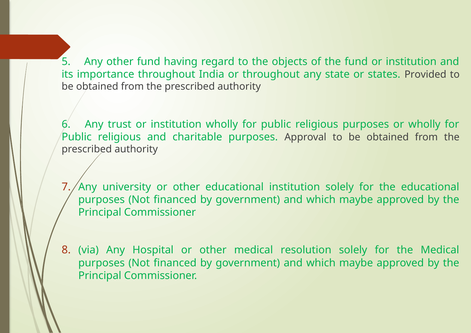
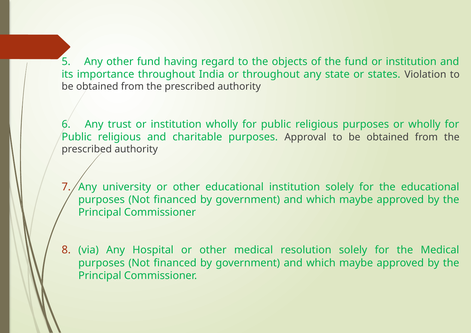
Provided: Provided -> Violation (425, 75)
